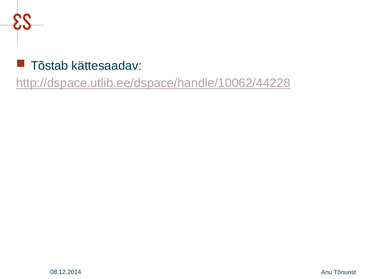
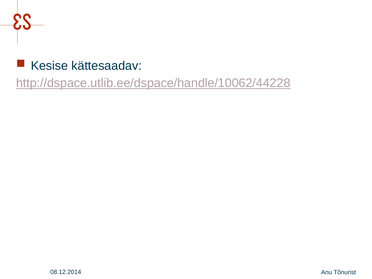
Tõstab: Tõstab -> Kesise (49, 66)
